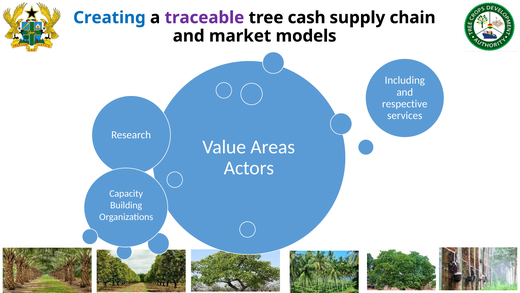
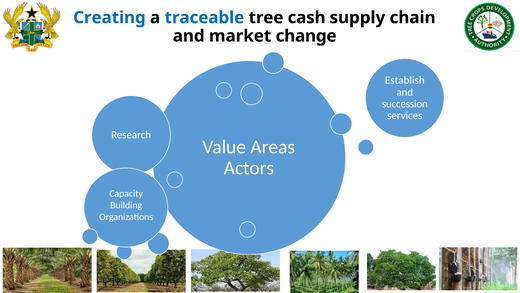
traceable colour: purple -> blue (204, 18)
models: models -> change (306, 36)
Including: Including -> Establish (405, 80)
respective: respective -> succession (405, 104)
